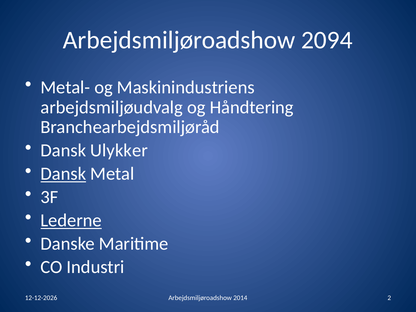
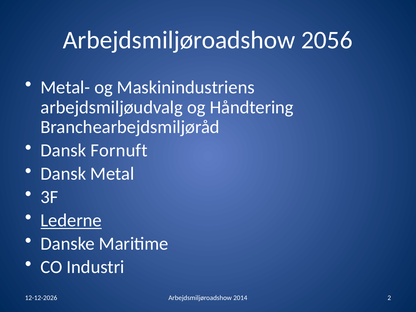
2094: 2094 -> 2056 (327, 40)
Ulykker: Ulykker -> Fornuft (119, 151)
Dansk underline: present -> none (63, 174)
